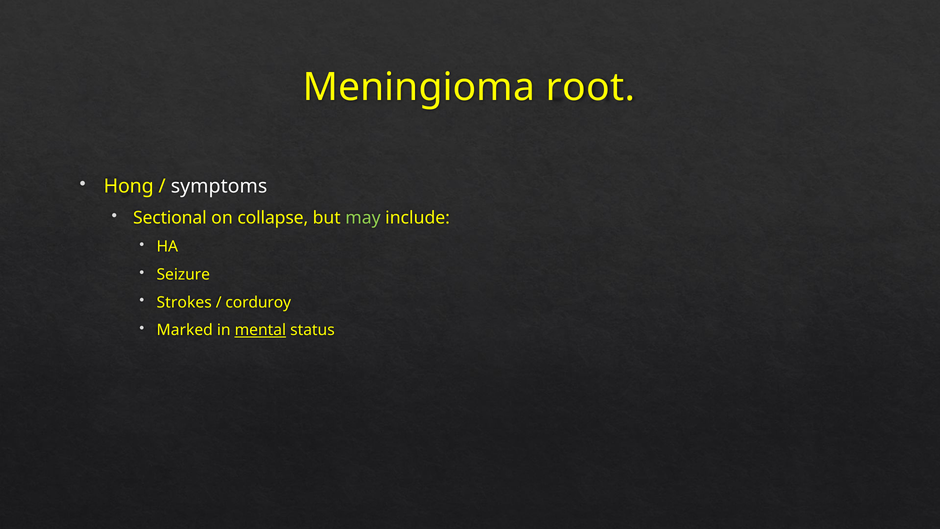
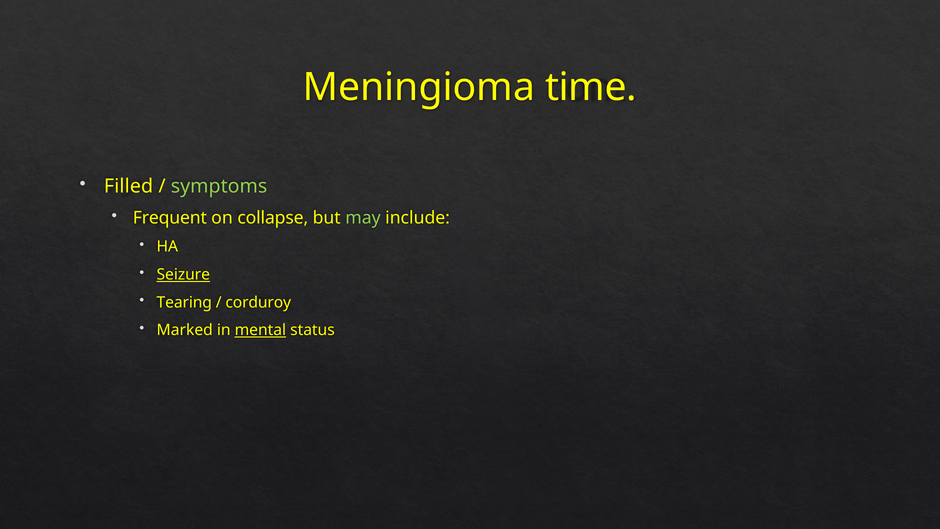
root: root -> time (591, 87)
Hong: Hong -> Filled (129, 186)
symptoms colour: white -> light green (219, 186)
Sectional: Sectional -> Frequent (170, 218)
Seizure underline: none -> present (183, 274)
Strokes: Strokes -> Tearing (184, 302)
